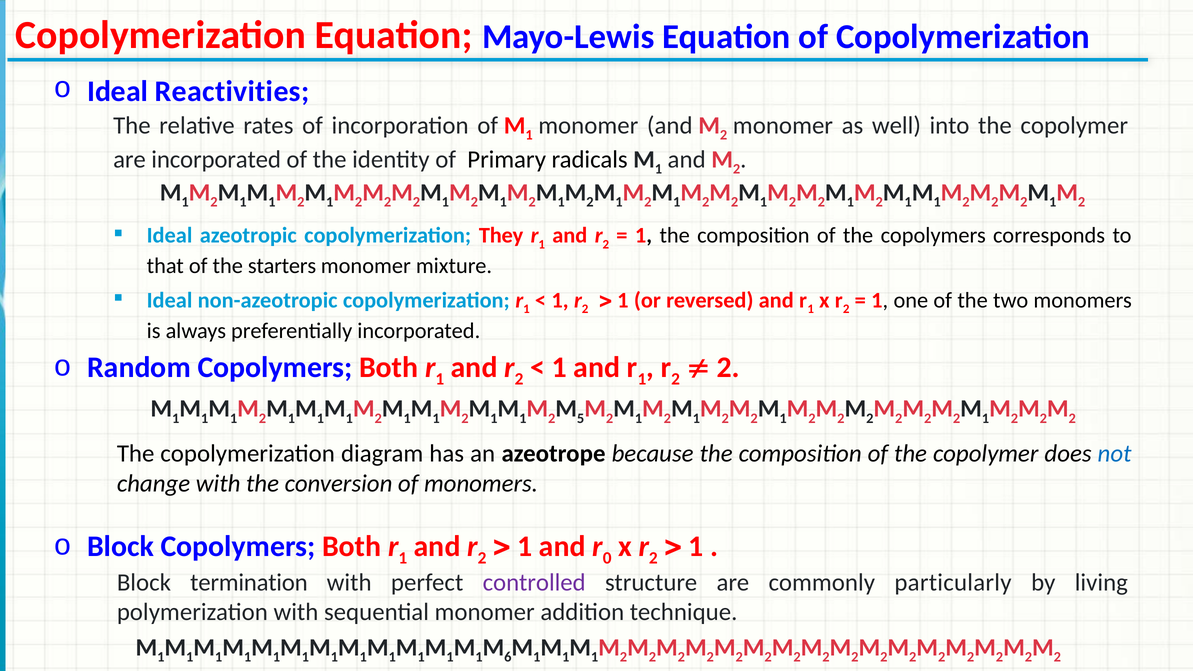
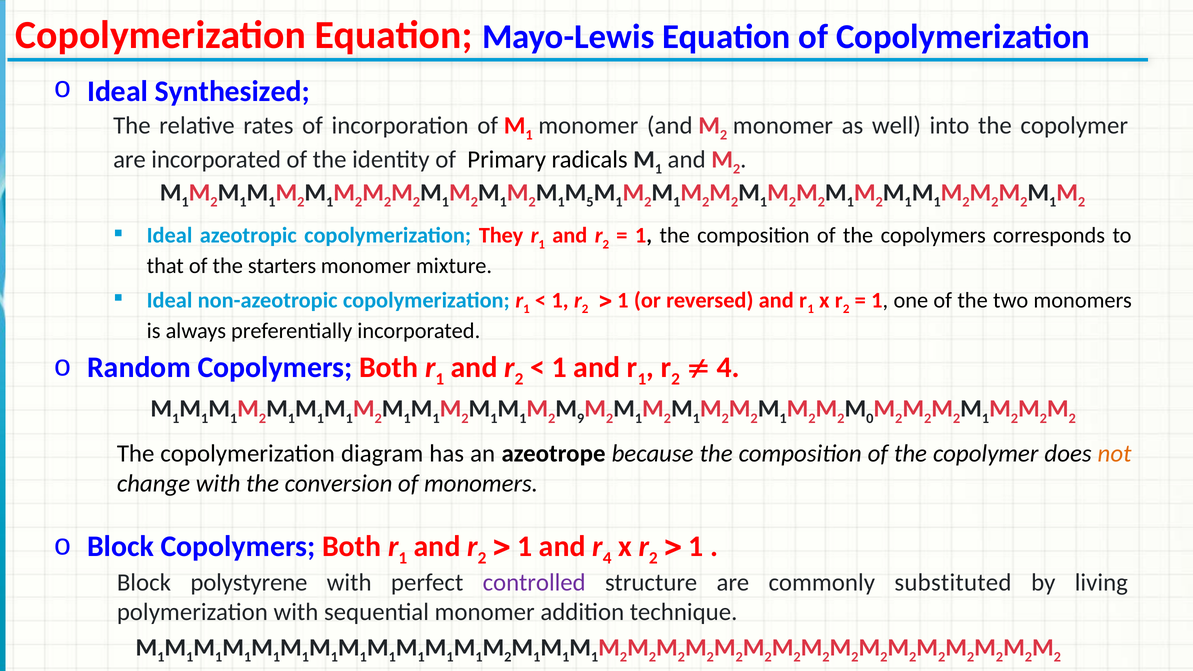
Reactivities: Reactivities -> Synthesized (232, 91)
2: 2 -> 5 (590, 202)
2: 2 -> 4 (728, 367)
5: 5 -> 9 (581, 418)
2: 2 -> 0 (870, 418)
not colour: blue -> orange (1115, 454)
0: 0 -> 4 (607, 558)
termination: termination -> polystyrene (249, 582)
particularly: particularly -> substituted (953, 582)
6: 6 -> 2 (508, 657)
